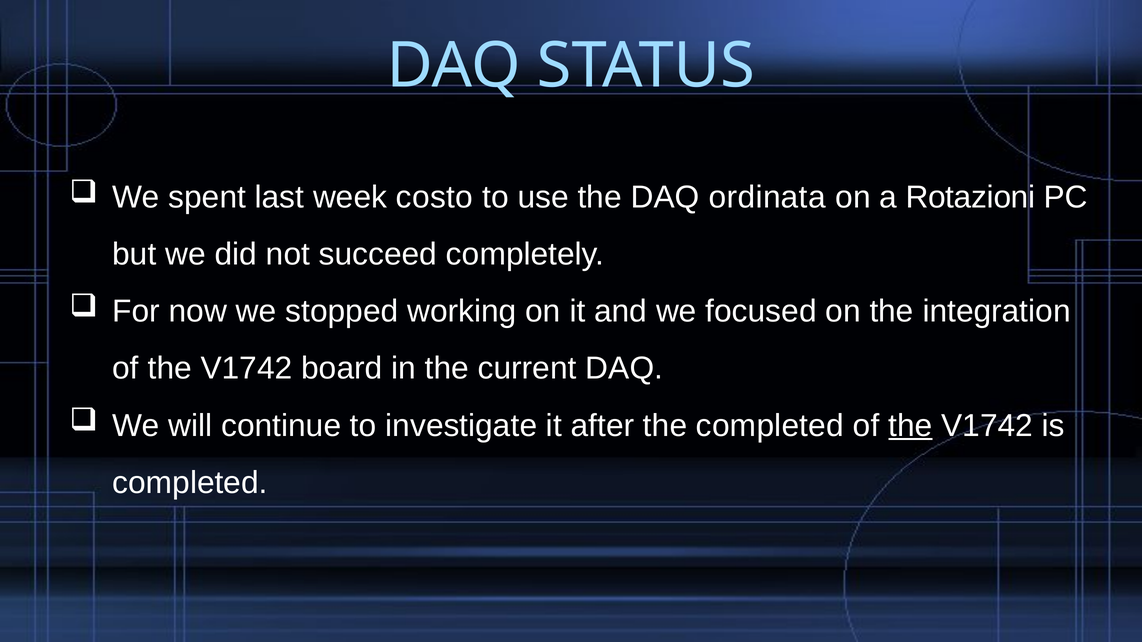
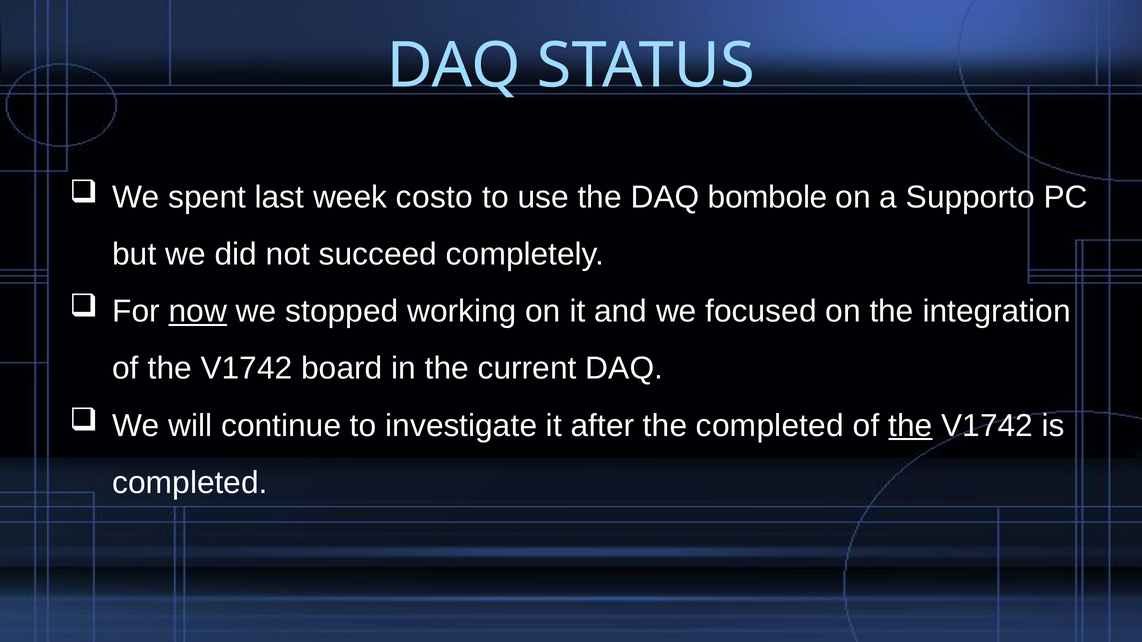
ordinata: ordinata -> bombole (768, 197)
Rotazioni: Rotazioni -> Supporto (970, 197)
now underline: none -> present (198, 312)
